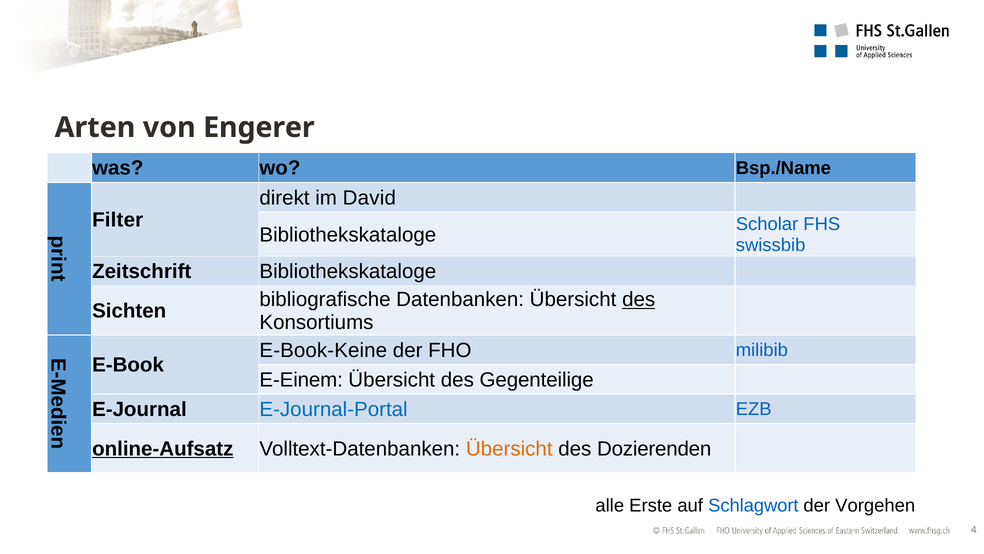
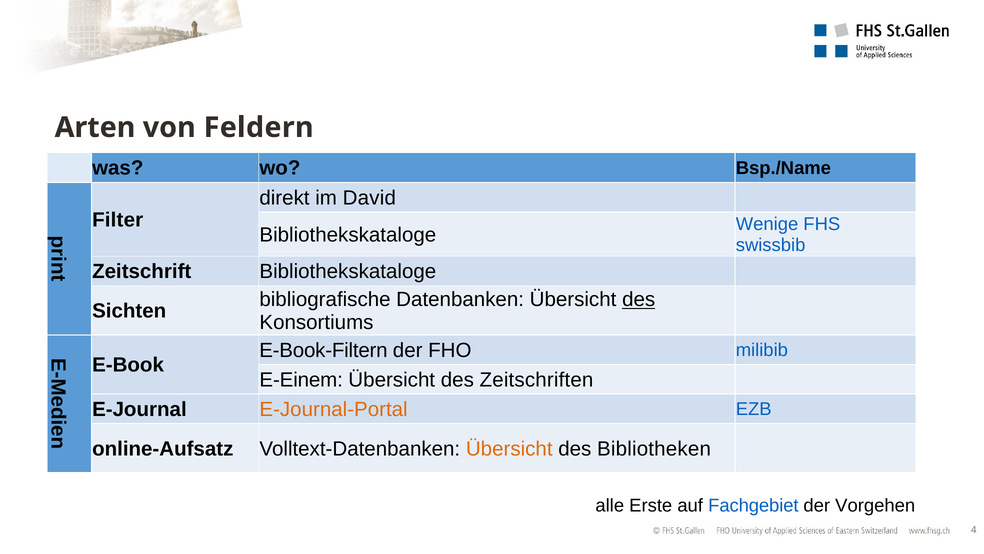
Engerer: Engerer -> Feldern (259, 127)
Scholar: Scholar -> Wenige (767, 224)
E-Book-Keine: E-Book-Keine -> E-Book-Filtern (323, 350)
Gegenteilige: Gegenteilige -> Zeitschriften (536, 380)
E-Journal-Portal colour: blue -> orange (334, 409)
online-Aufsatz underline: present -> none (163, 448)
Dozierenden: Dozierenden -> Bibliotheken (654, 448)
Schlagwort: Schlagwort -> Fachgebiet (753, 505)
